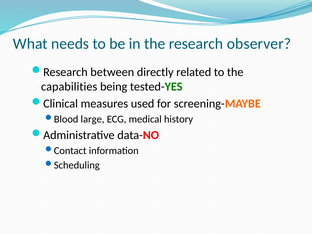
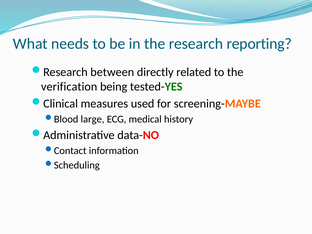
observer: observer -> reporting (259, 44)
capabilities: capabilities -> verification (69, 87)
